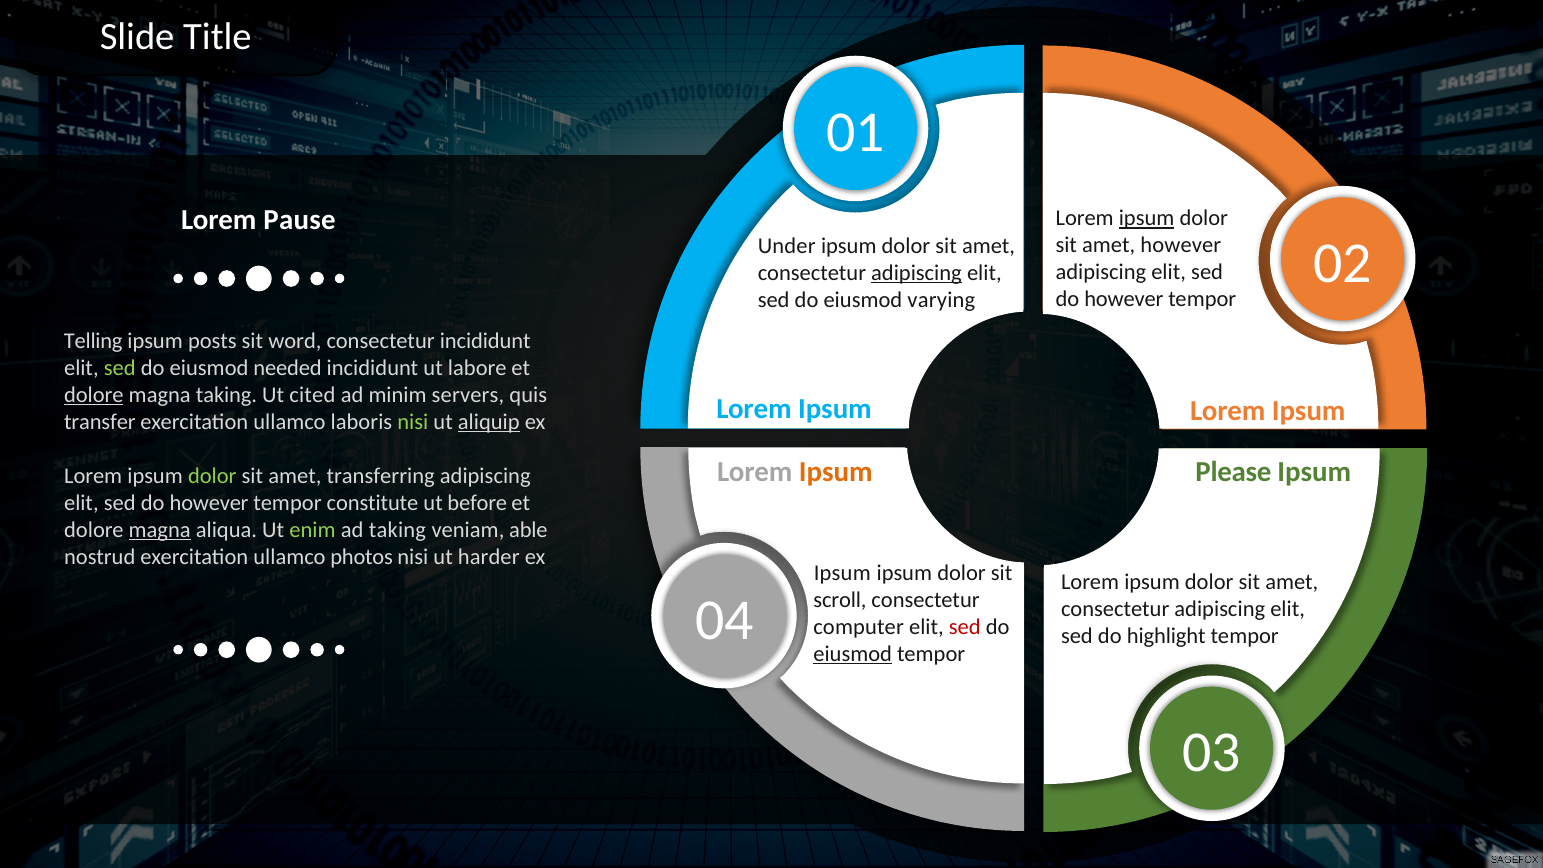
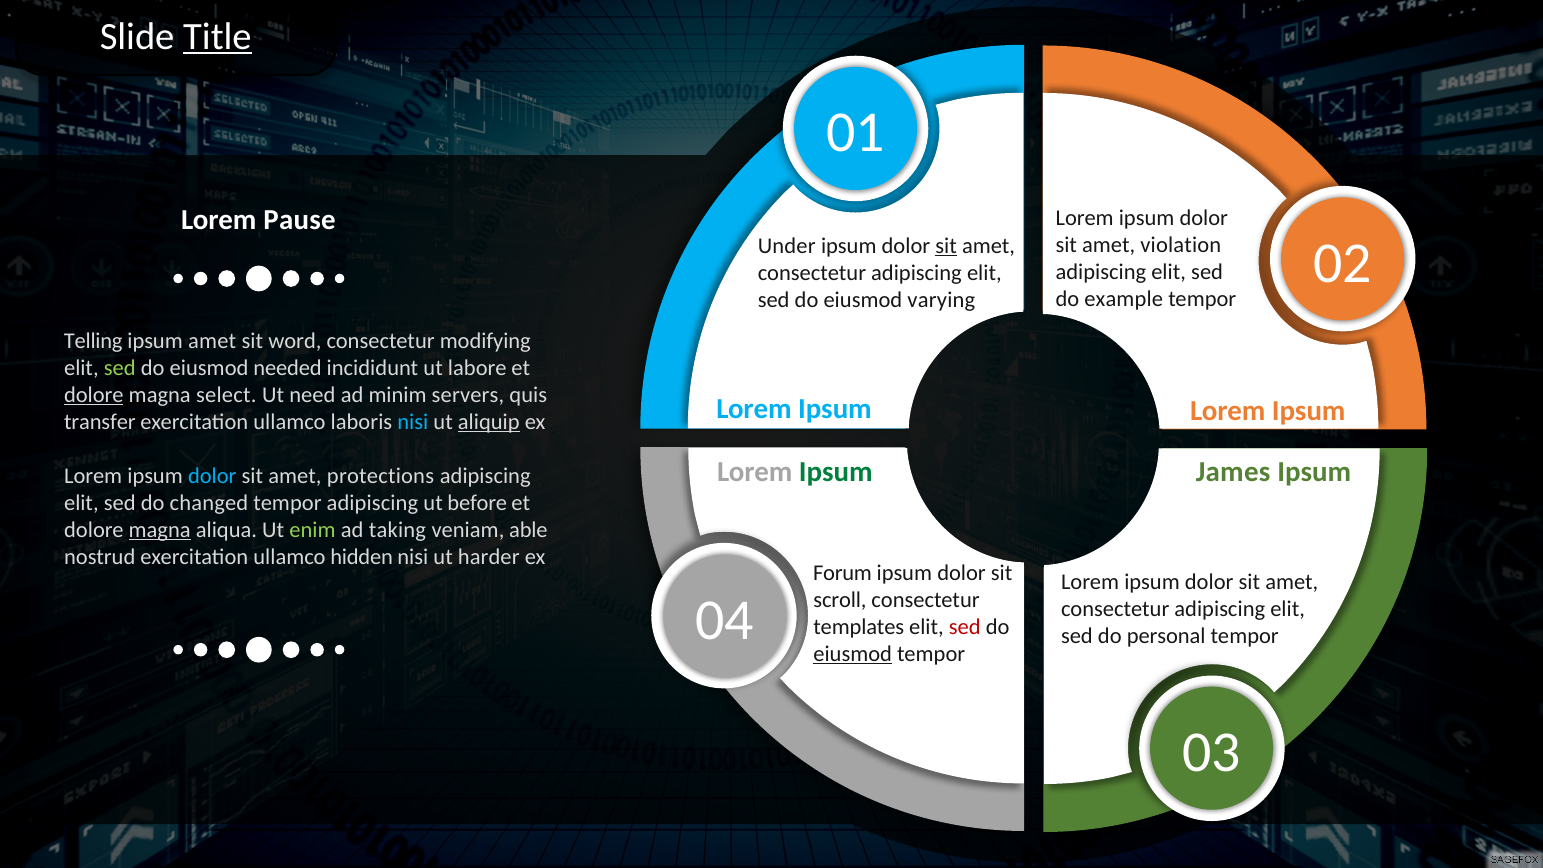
Title underline: none -> present (217, 36)
ipsum underline: present -> none (1147, 218)
amet however: however -> violation (1181, 245)
sit underline: none -> present (946, 246)
adipiscing underline: present -> none (916, 273)
however: however -> example (1124, 299)
ipsum posts: posts -> amet (212, 341)
consectetur incididunt: incididunt -> modifying (485, 341)
magna taking: taking -> select (226, 395)
cited: cited -> need (312, 395)
nisi colour: light green -> light blue (413, 422)
Ipsum colour: orange -> green (836, 471)
Please: Please -> James (1233, 472)
dolor colour: light green -> light blue (212, 476)
transferring: transferring -> protections (381, 476)
however: however -> changed (209, 503)
tempor constitute: constitute -> adipiscing (372, 503)
photos: photos -> hidden (362, 557)
Ipsum: Ipsum -> Forum (842, 573)
computer: computer -> templates (859, 627)
highlight: highlight -> personal (1166, 636)
